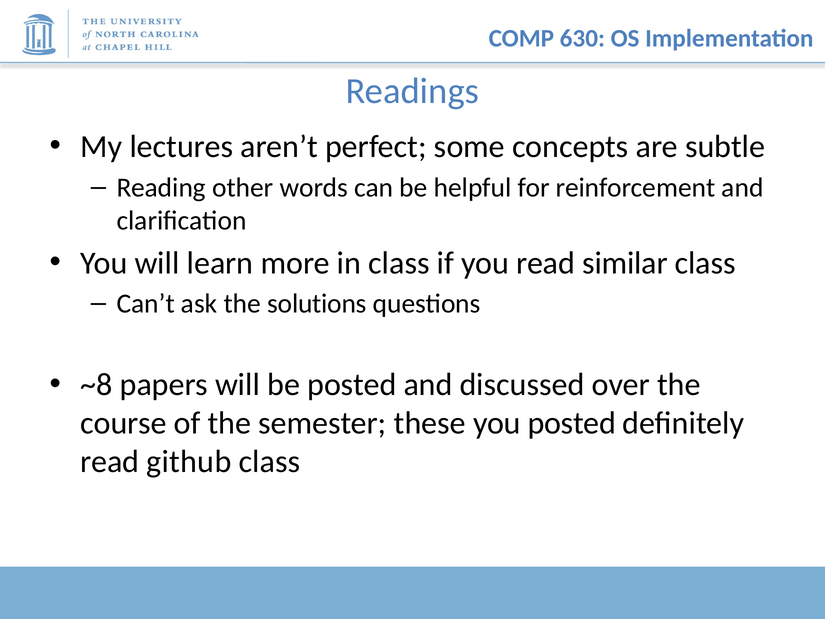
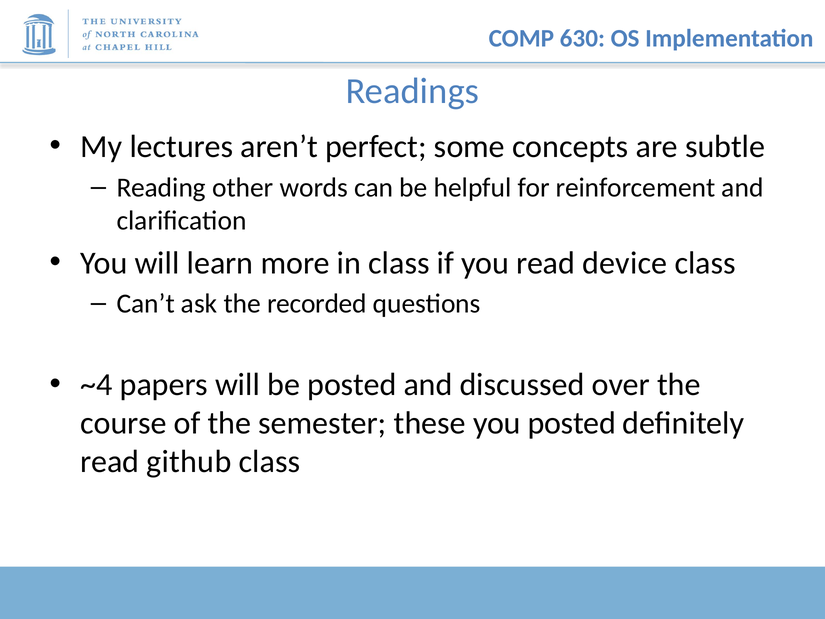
similar: similar -> device (625, 263)
solutions: solutions -> recorded (317, 304)
~8: ~8 -> ~4 (97, 385)
